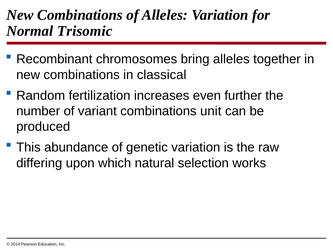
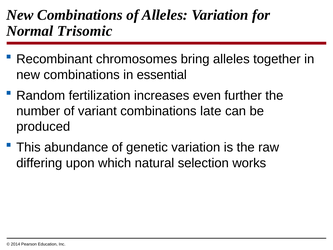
classical: classical -> essential (162, 75)
unit: unit -> late (211, 111)
